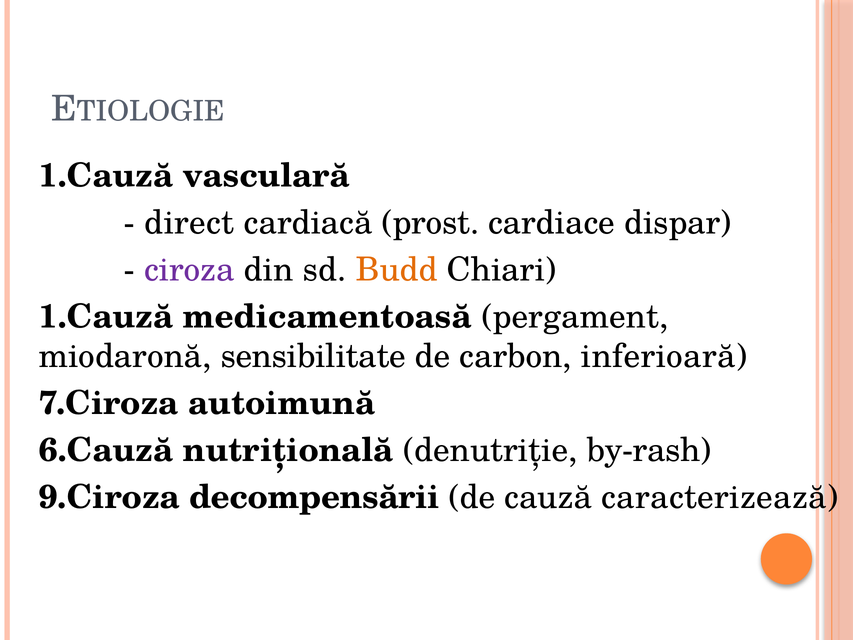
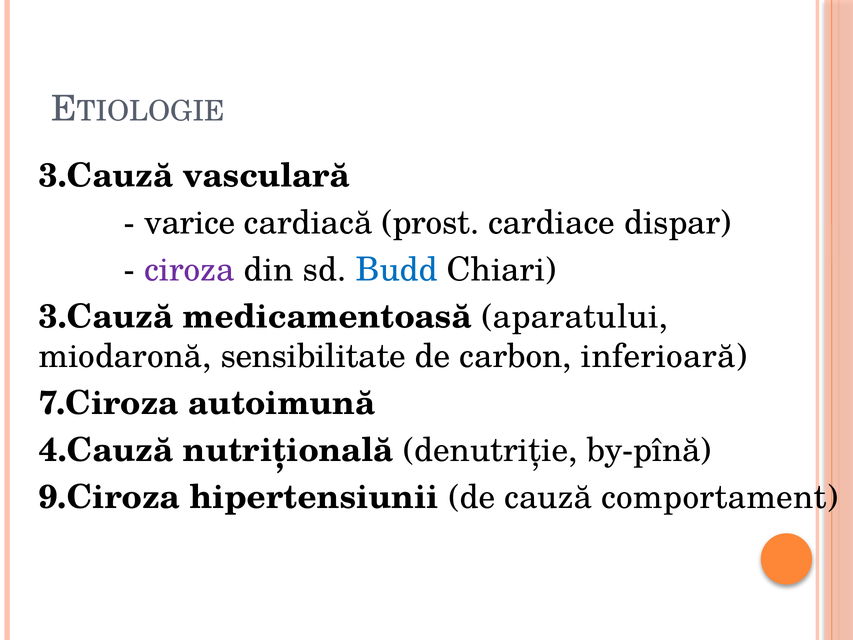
1.Cauză: 1.Cauză -> 3.Cauză (106, 176)
direct: direct -> varice (190, 223)
Budd colour: orange -> blue (397, 270)
1.Cauză: 1.Cauză -> 3.Cauză (106, 317)
pergament: pergament -> aparatului (575, 317)
6.Cauză: 6.Cauză -> 4.Cauză (106, 450)
by-rash: by-rash -> by-pînă (649, 450)
decompensării: decompensării -> hipertensiunii (314, 497)
caracterizează: caracterizează -> comportament (720, 497)
